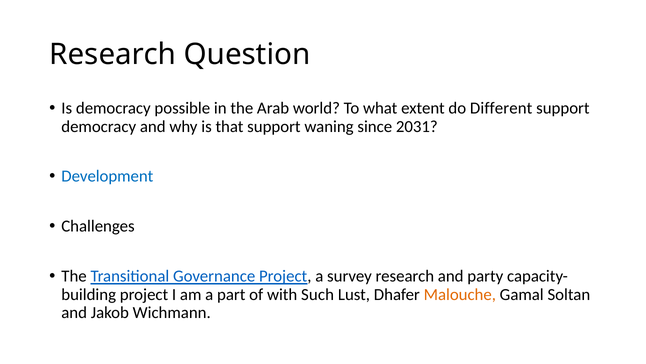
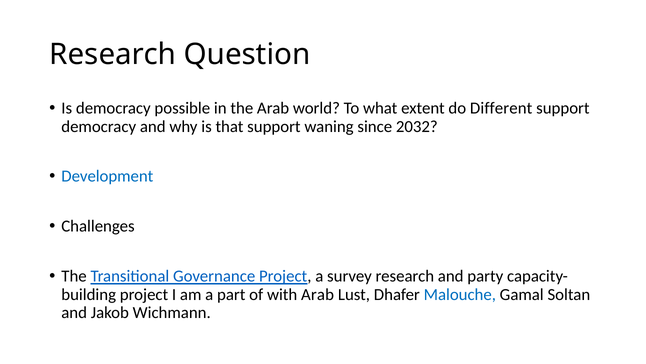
2031: 2031 -> 2032 (417, 126)
with Such: Such -> Arab (318, 294)
Malouche colour: orange -> blue (460, 294)
